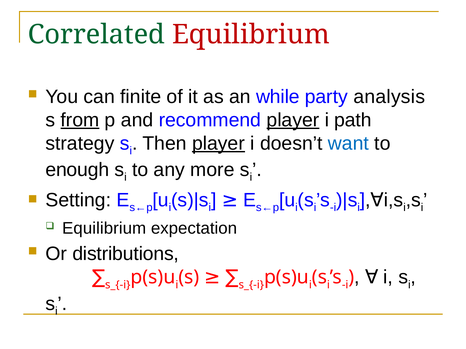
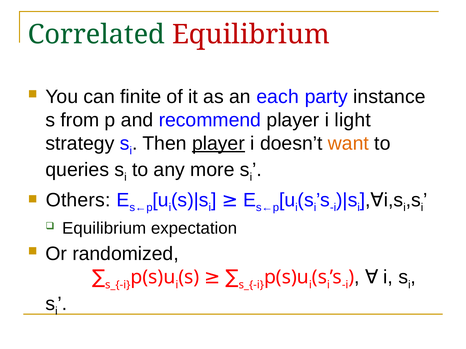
while: while -> each (278, 97)
analysis: analysis -> instance (389, 97)
from underline: present -> none (80, 120)
player underline: present -> none (293, 120)
path: path -> light (353, 120)
want colour: blue -> orange (348, 143)
enough: enough -> queries (77, 170)
Setting: Setting -> Others (78, 200)
distributions: distributions -> randomized (126, 254)
